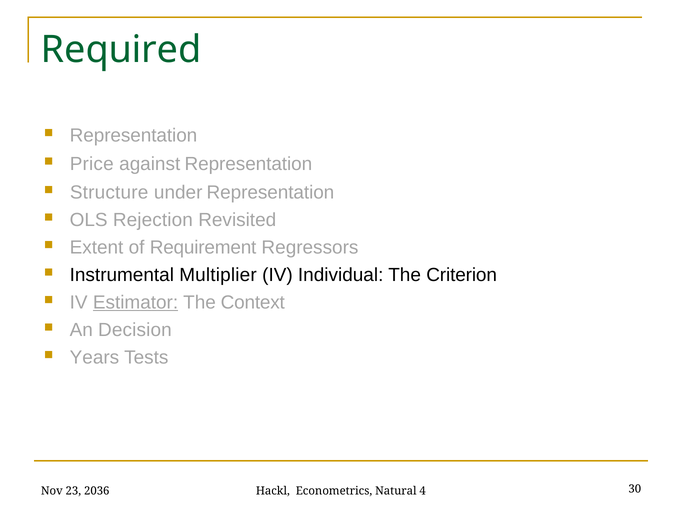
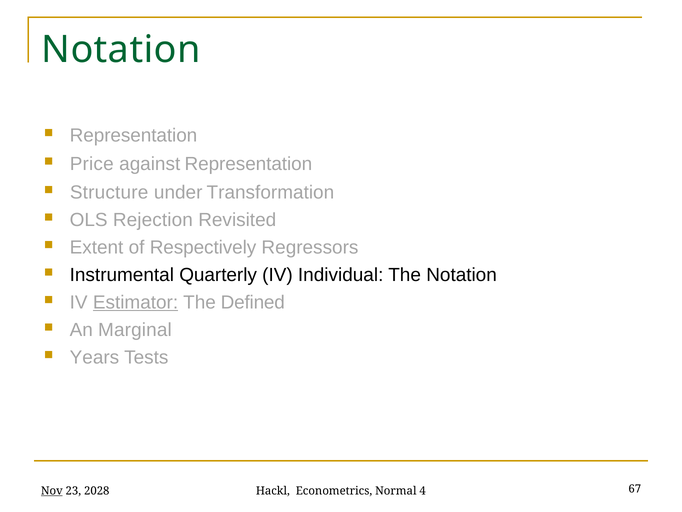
Required: Required -> Notation (121, 50)
under Representation: Representation -> Transformation (270, 192)
Requirement: Requirement -> Respectively (203, 247)
Multiplier: Multiplier -> Quarterly (218, 275)
The Criterion: Criterion -> Notation (462, 275)
Context: Context -> Defined (253, 302)
Decision: Decision -> Marginal (135, 330)
Nov underline: none -> present (52, 490)
2036: 2036 -> 2028 (97, 490)
Natural: Natural -> Normal (396, 491)
30: 30 -> 67 (635, 488)
